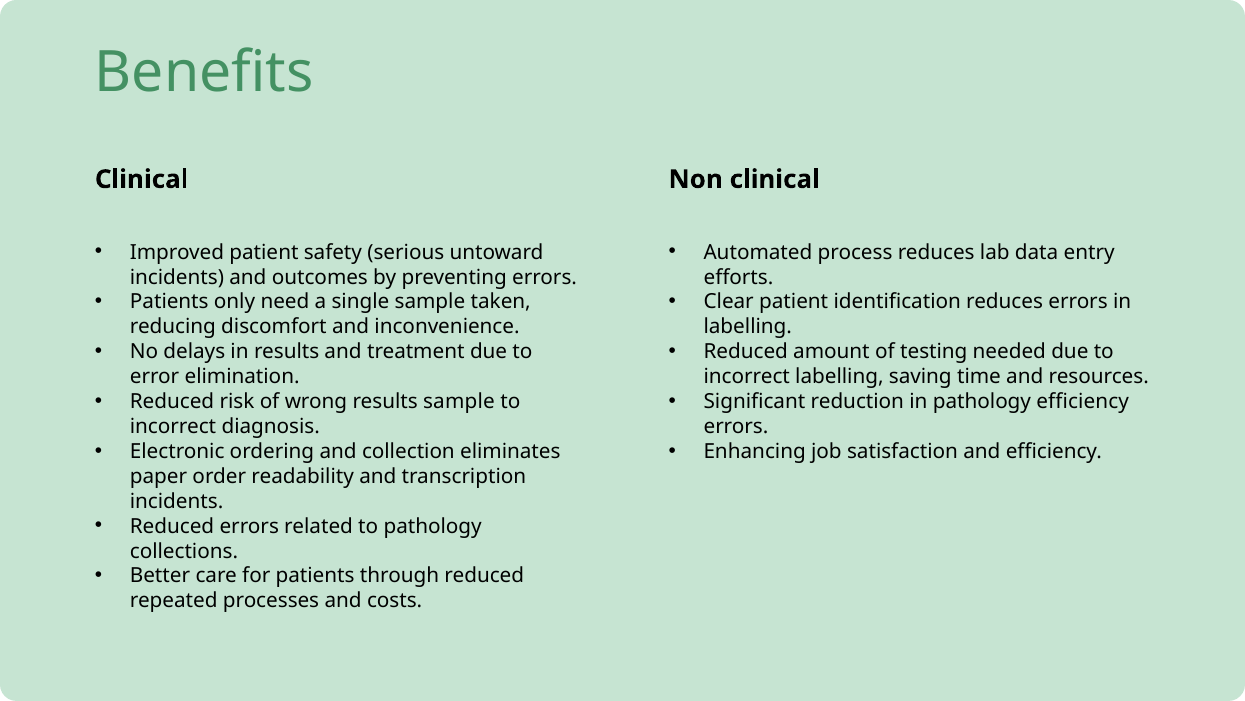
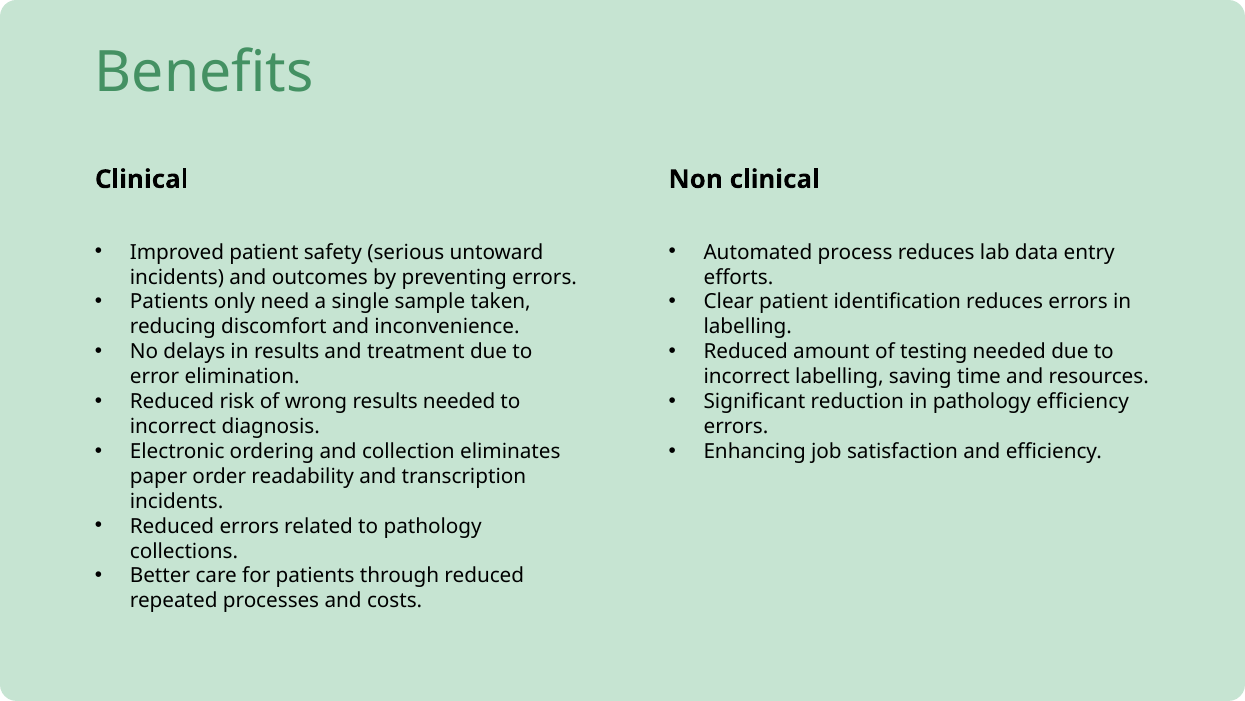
results sample: sample -> needed (459, 401)
